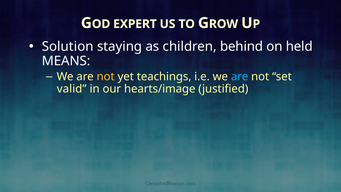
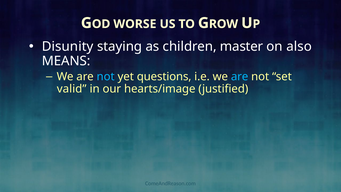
EXPERT: EXPERT -> WORSE (135, 24)
Solution: Solution -> Disunity (68, 47)
behind: behind -> master (242, 47)
held: held -> also (299, 47)
not colour: yellow -> light blue (106, 76)
teachings: teachings -> questions (164, 76)
